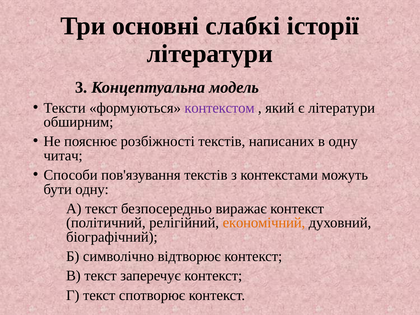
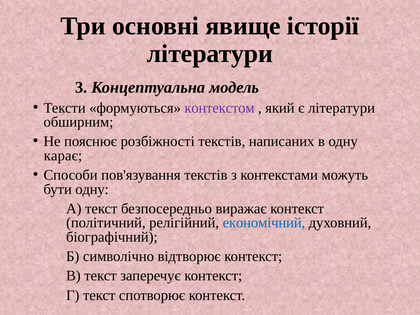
слабкі: слабкі -> явище (243, 26)
читач: читач -> карає (63, 156)
економічний colour: orange -> blue (264, 223)
